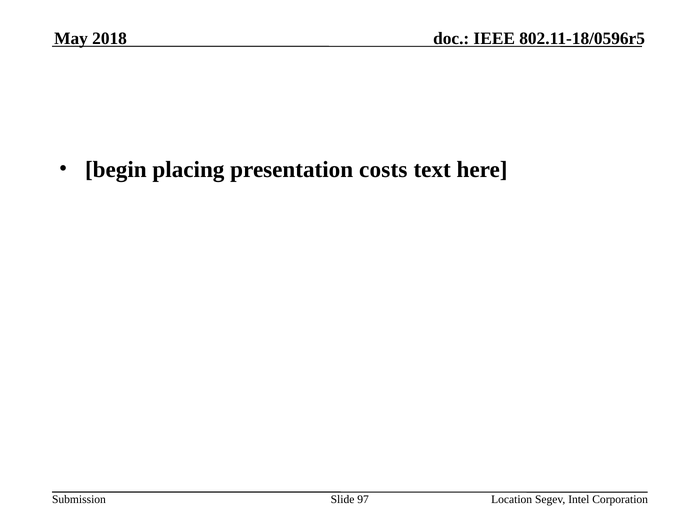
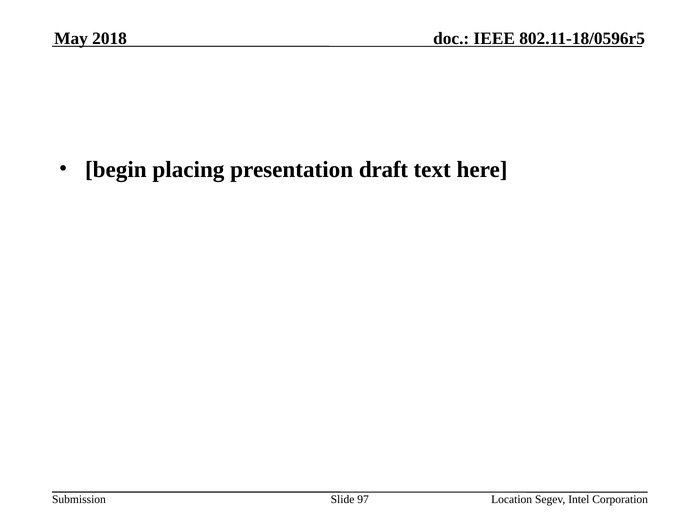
costs: costs -> draft (383, 169)
